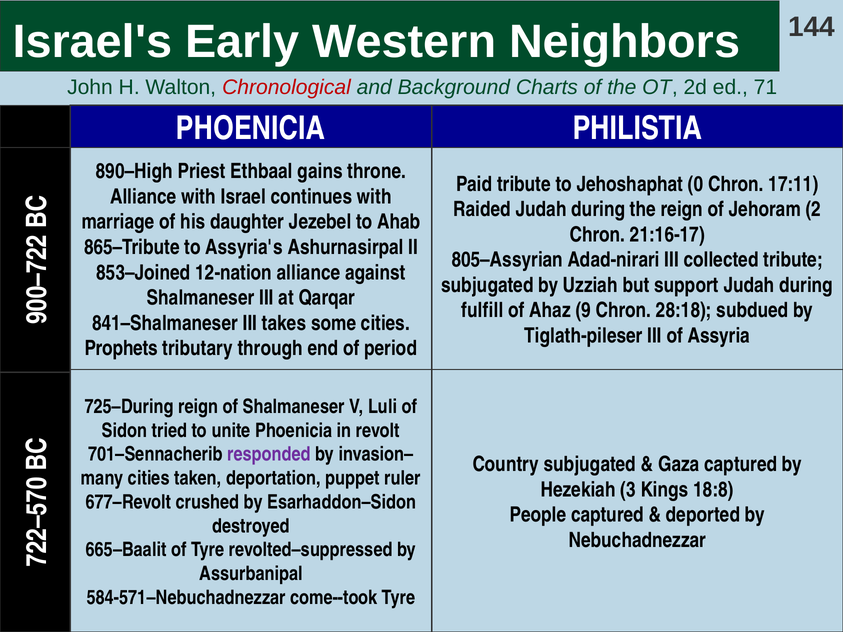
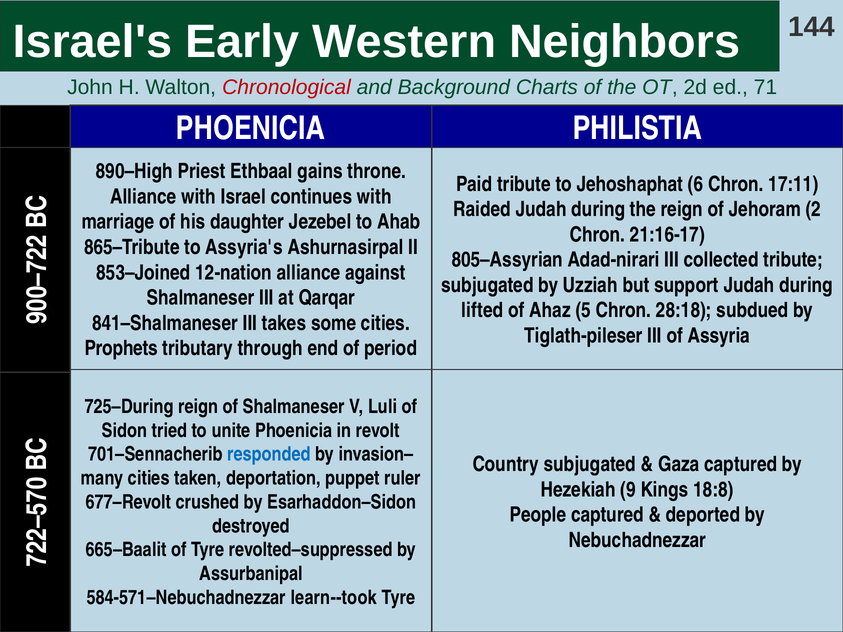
Jehoshaphat 0: 0 -> 6 (696, 184)
fulfill: fulfill -> lifted (482, 311)
Ahaz 9: 9 -> 5 (583, 311)
responded colour: purple -> blue (269, 455)
Hezekiah 3: 3 -> 9 (628, 490)
come--took: come--took -> learn--took (334, 598)
